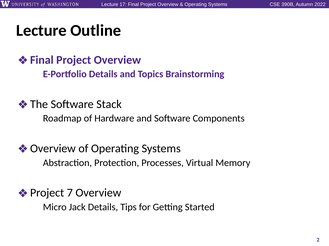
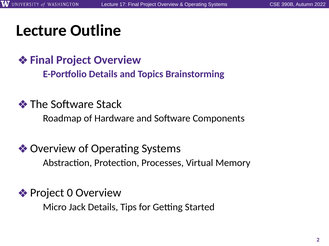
7: 7 -> 0 (70, 193)
